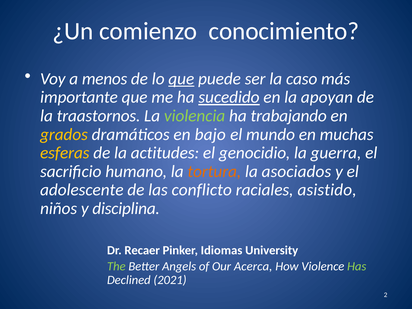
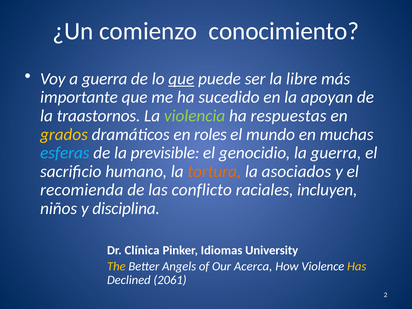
a menos: menos -> guerra (105, 79)
caso: caso -> libre (302, 79)
sucedido underline: present -> none (229, 97)
trabajando: trabajando -> respuestas (289, 116)
bajo: bajo -> roles (210, 134)
esferas colour: yellow -> light blue (65, 153)
actitudes: actitudes -> previsible (165, 153)
adolescente: adolescente -> recomienda (82, 190)
asistido: asistido -> incluyen (327, 190)
Recaer: Recaer -> Clínica (142, 250)
The colour: light green -> yellow (116, 266)
Has colour: light green -> yellow (357, 266)
2021: 2021 -> 2061 (170, 280)
